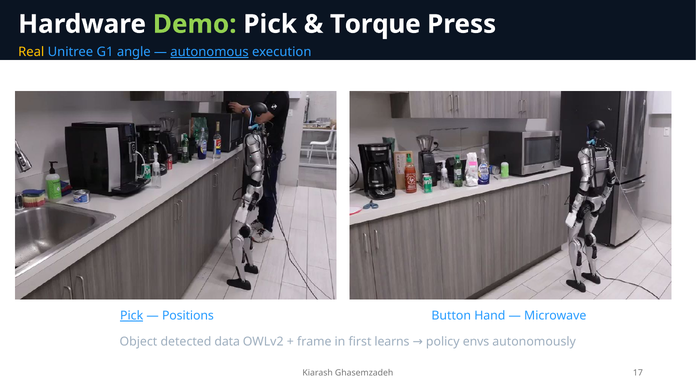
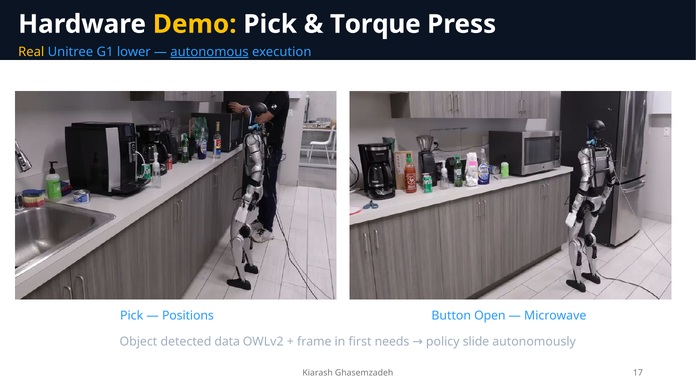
Demo colour: light green -> yellow (195, 24)
angle: angle -> lower (134, 52)
Pick underline: present -> none (132, 316)
Hand: Hand -> Open (490, 316)
learns: learns -> needs (392, 342)
envs: envs -> slide (476, 342)
